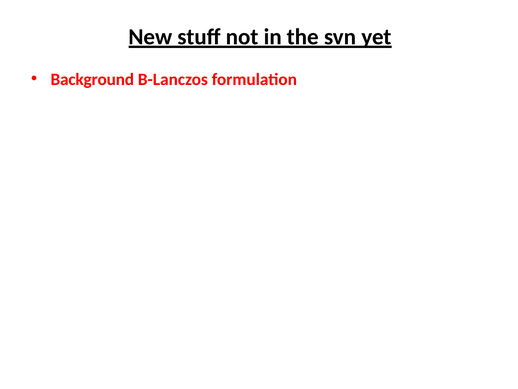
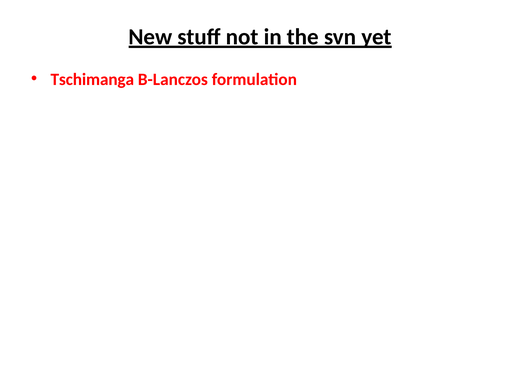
Background: Background -> Tschimanga (92, 79)
